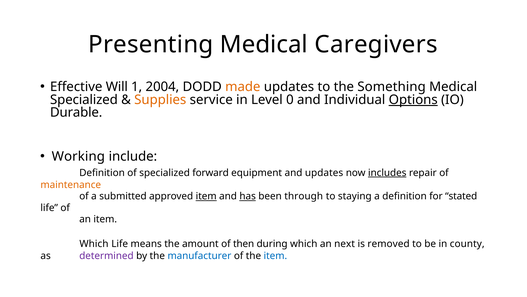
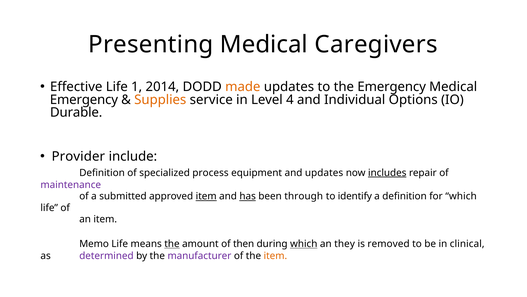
Effective Will: Will -> Life (117, 87)
2004: 2004 -> 2014 (162, 87)
the Something: Something -> Emergency (392, 87)
Specialized: Specialized -> Emergency (84, 100)
0: 0 -> 4 (290, 100)
Options underline: present -> none (413, 100)
Working: Working -> Provider (78, 156)
forward: forward -> process (211, 172)
maintenance colour: orange -> purple (71, 185)
staying: staying -> identify (355, 196)
for stated: stated -> which (461, 196)
Which: Which -> Memo (94, 243)
the underline: none -> present (172, 243)
which underline: none -> present (304, 243)
next: next -> they (345, 243)
county: county -> clinical (467, 243)
manufacturer colour: blue -> purple (199, 256)
item colour: blue -> orange (275, 256)
